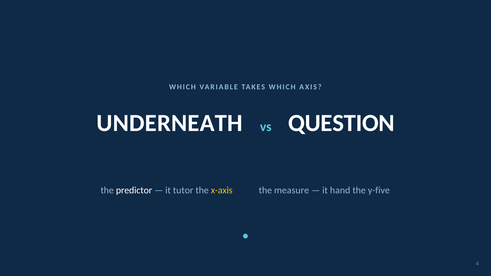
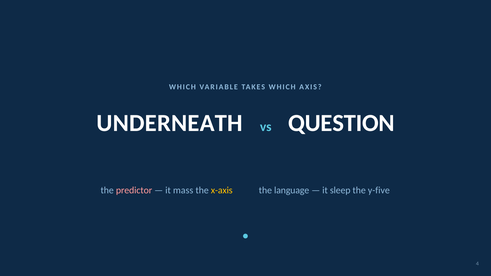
predictor colour: white -> pink (134, 190)
tutor: tutor -> mass (183, 190)
measure: measure -> language (292, 190)
hand: hand -> sleep (340, 190)
